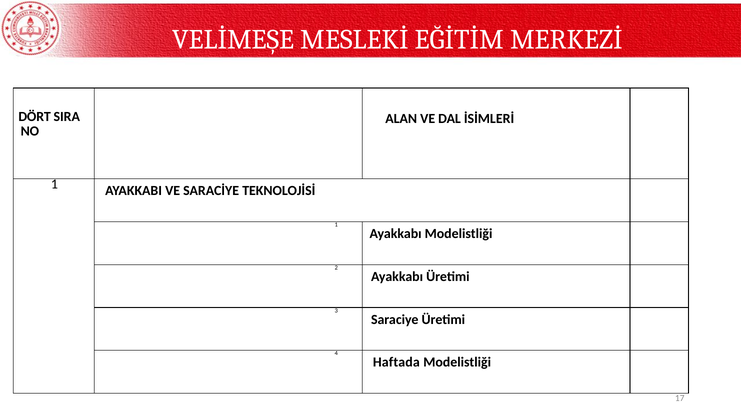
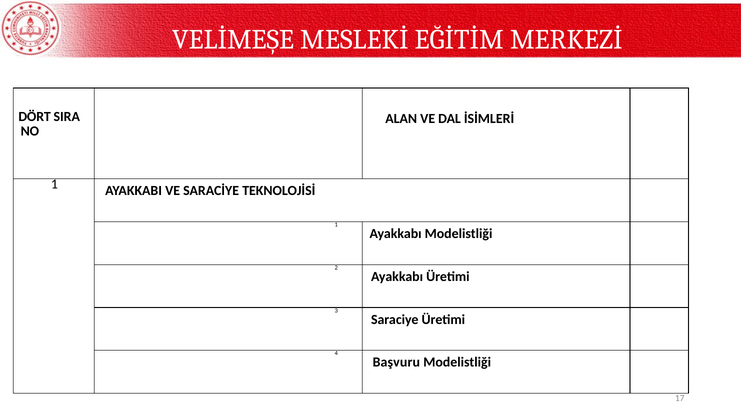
Haftada: Haftada -> Başvuru (396, 362)
